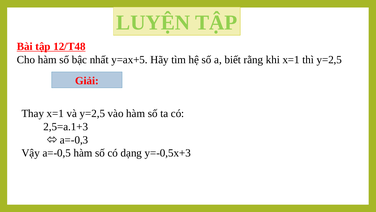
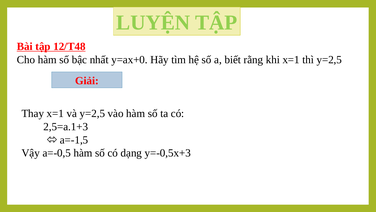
y=ax+5: y=ax+5 -> y=ax+0 (130, 59)
a=-0,3: a=-0,3 -> a=-1,5 (74, 140)
